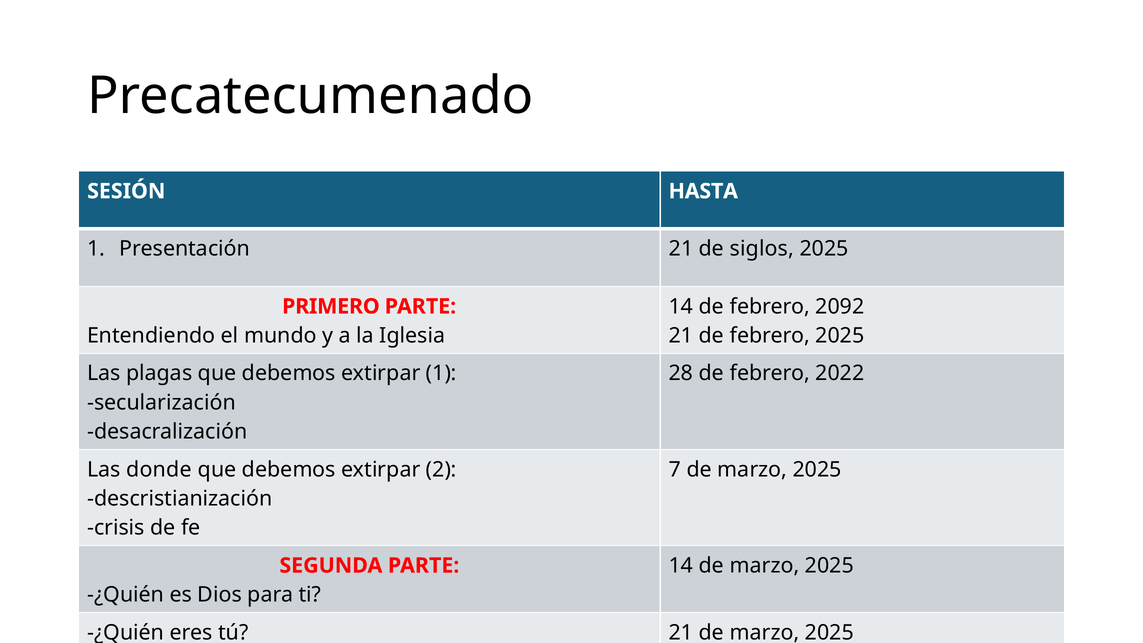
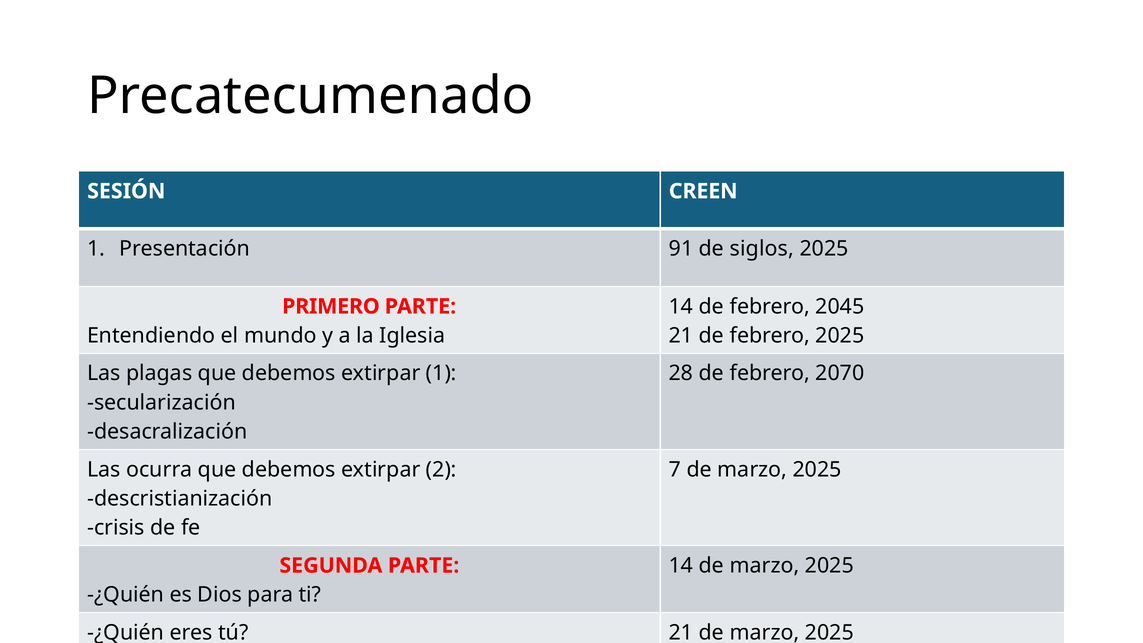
HASTA: HASTA -> CREEN (703, 191)
Presentación 21: 21 -> 91 (681, 249)
2092: 2092 -> 2045 (840, 306)
2022: 2022 -> 2070 (840, 373)
donde: donde -> ocurra (159, 469)
